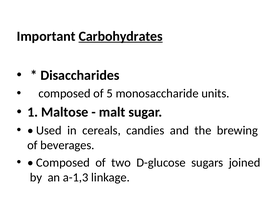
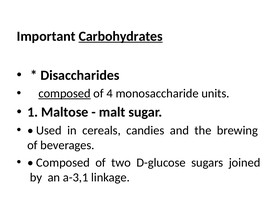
composed underline: none -> present (65, 94)
5: 5 -> 4 (110, 94)
a-1,3: a-1,3 -> a-3,1 (76, 178)
